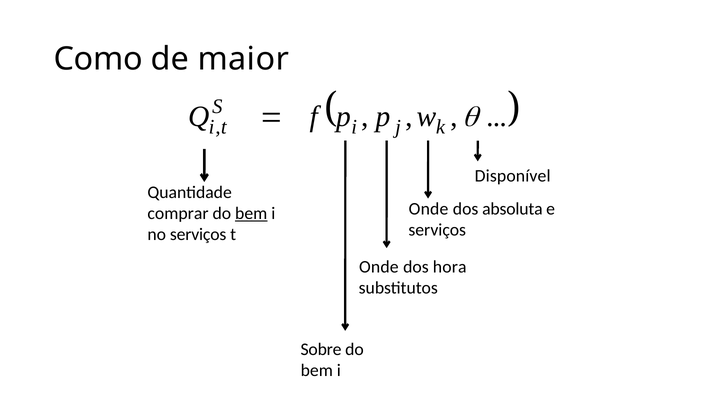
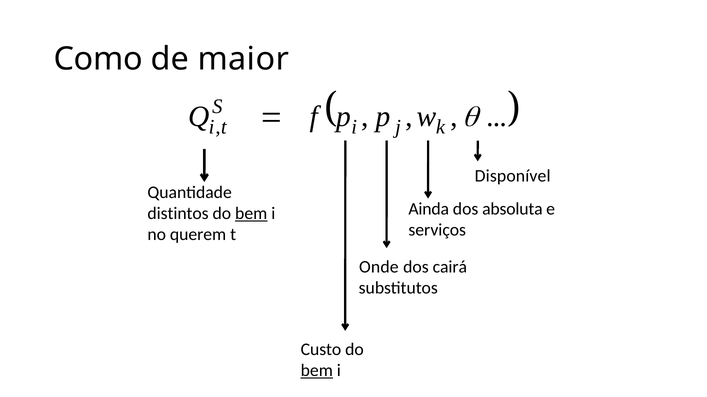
Onde: Onde -> Ainda (429, 209)
comprar: comprar -> distintos (178, 214)
no serviços: serviços -> querem (198, 235)
hora: hora -> cairá (450, 267)
Sobre: Sobre -> Custo (321, 350)
bem underline: none -> present (317, 371)
